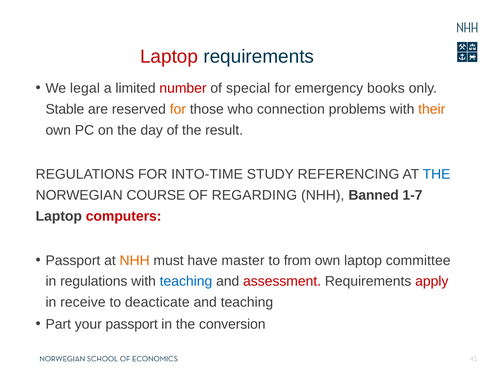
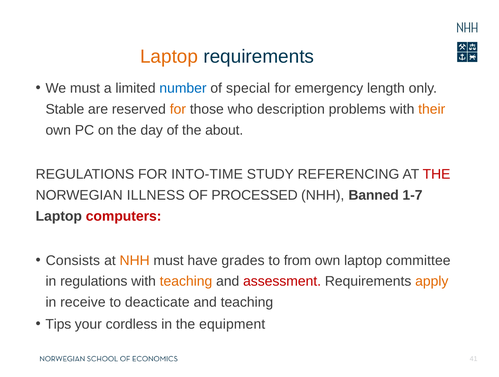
Laptop colour: red -> orange (169, 57)
We legal: legal -> must (85, 88)
number colour: red -> blue (183, 88)
books: books -> length (386, 88)
connection: connection -> description (291, 109)
result: result -> about (224, 130)
THE colour: blue -> red (437, 174)
COURSE: COURSE -> ILLNESS (156, 195)
REGARDING: REGARDING -> PROCESSED (255, 195)
Passport: Passport -> Consists (73, 260)
master: master -> grades (243, 260)
teaching colour: blue -> orange (186, 281)
apply colour: red -> orange (432, 281)
Part: Part -> Tips (58, 324)
your passport: passport -> cordless (132, 324)
conversion: conversion -> equipment (232, 324)
